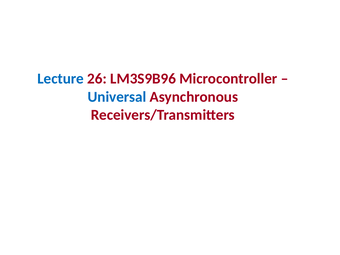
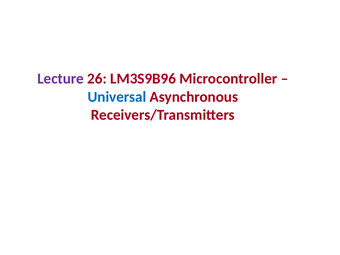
Lecture colour: blue -> purple (61, 79)
